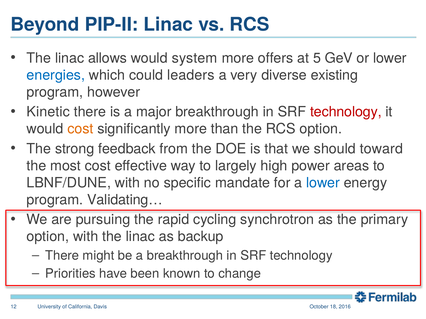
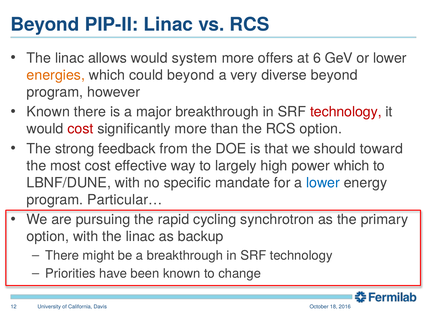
5: 5 -> 6 (317, 58)
energies colour: blue -> orange (56, 75)
could leaders: leaders -> beyond (191, 75)
diverse existing: existing -> beyond (334, 75)
Kinetic: Kinetic -> Known (48, 112)
cost colour: orange -> red (80, 129)
power areas: areas -> which (352, 166)
Validating…: Validating… -> Particular… (125, 200)
